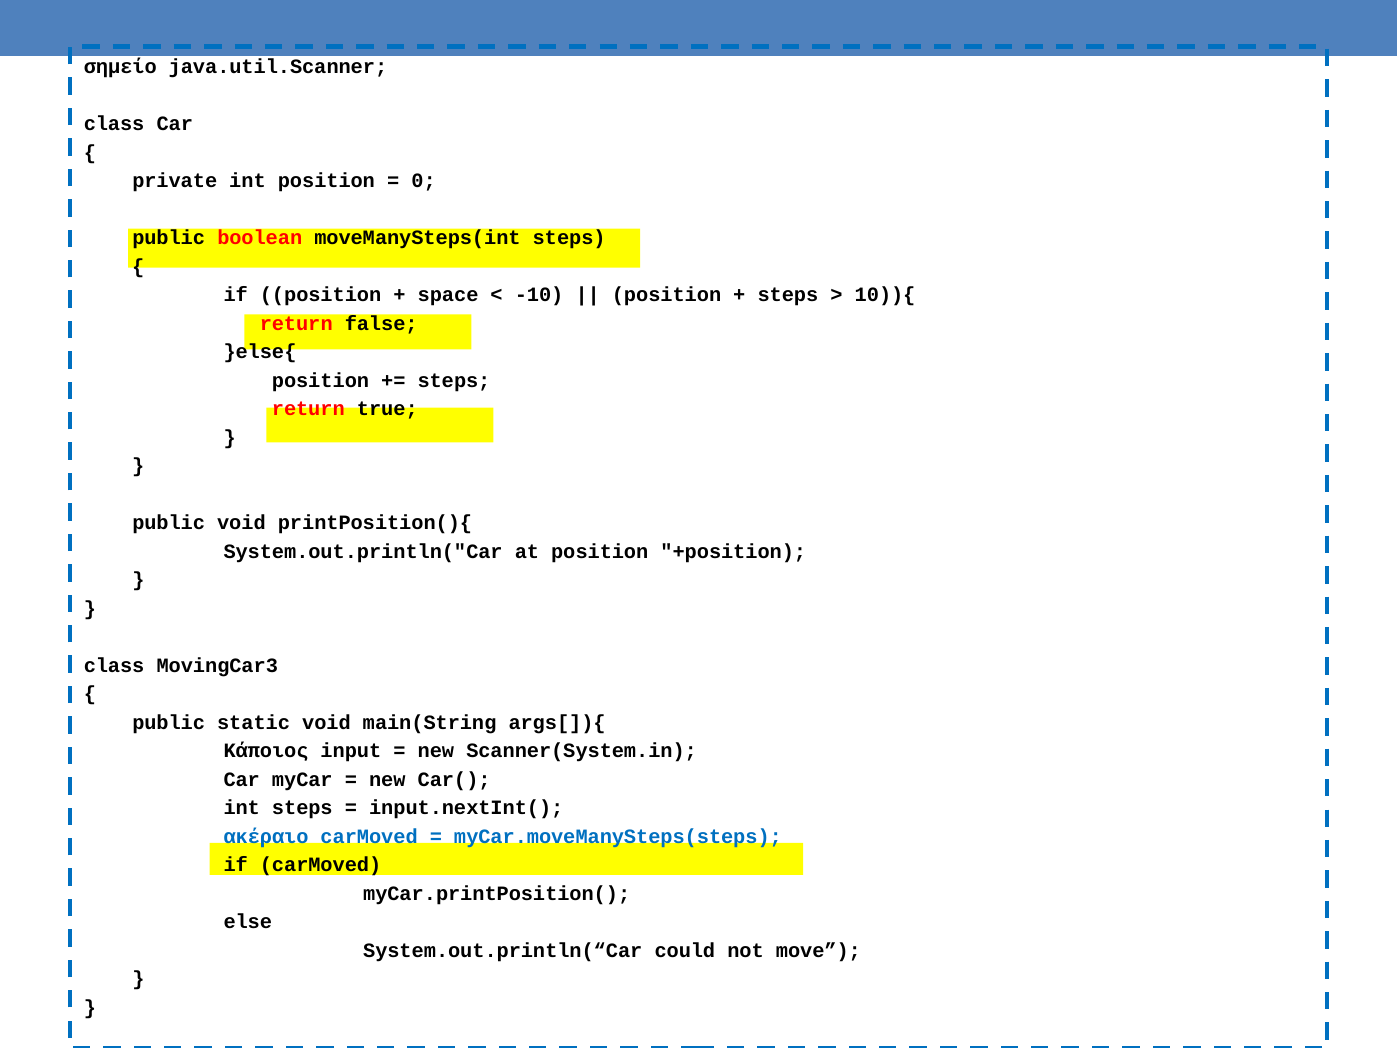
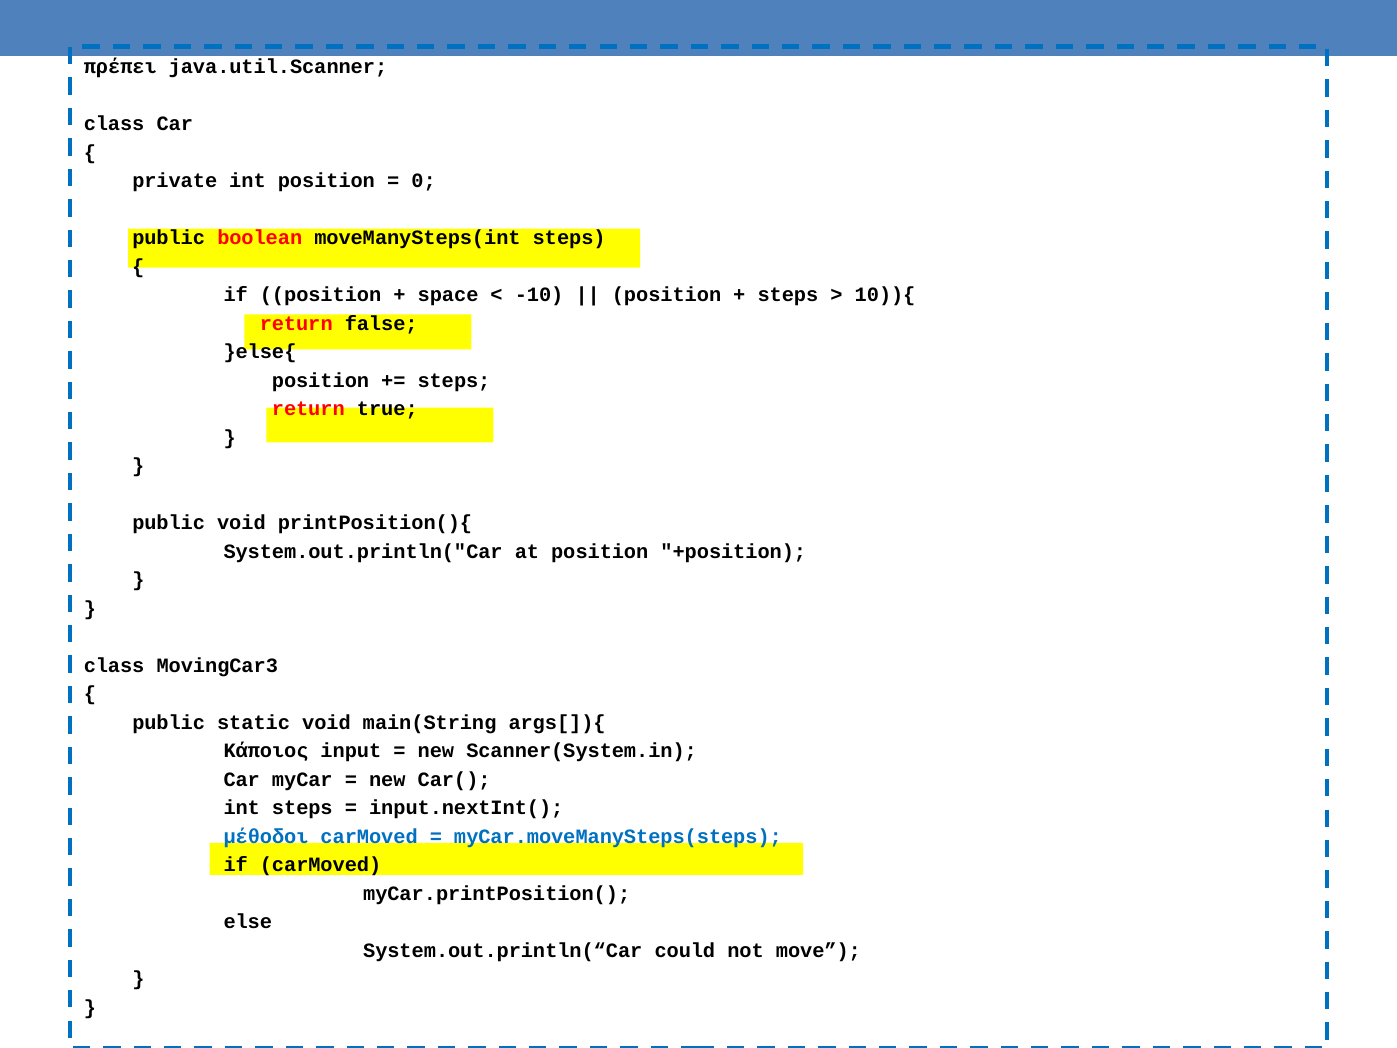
σημείο: σημείο -> πρέπει (120, 67)
ακέραιο: ακέραιο -> μέθοδοι (266, 836)
